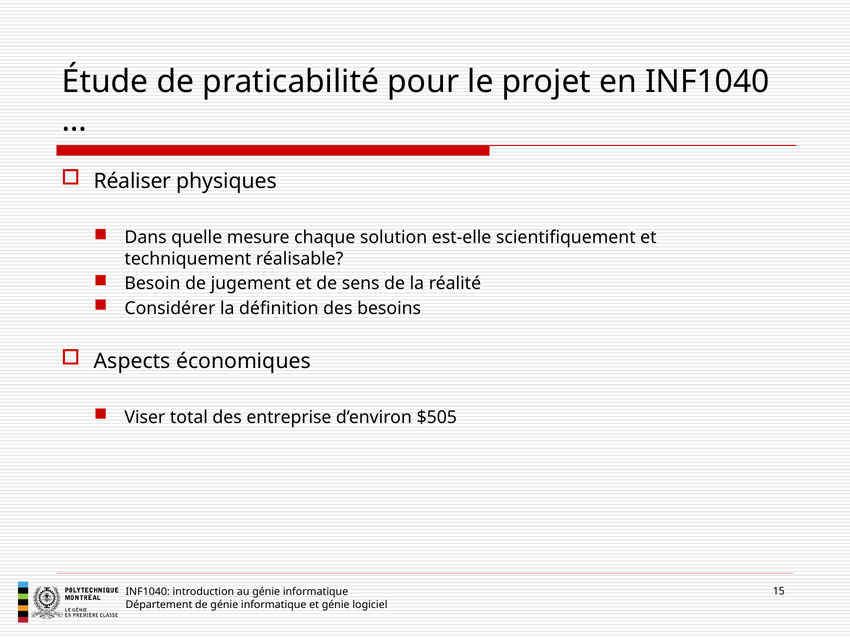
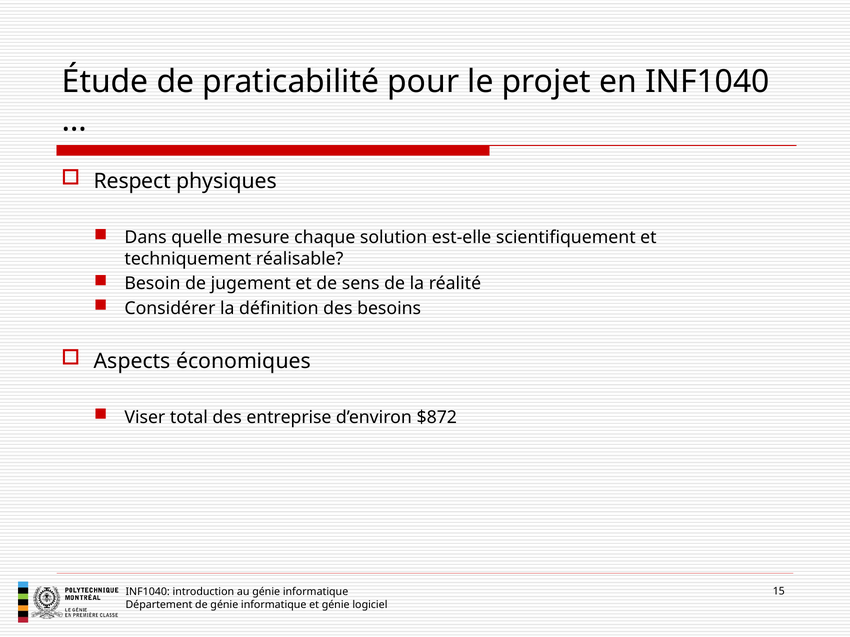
Réaliser: Réaliser -> Respect (132, 181)
$505: $505 -> $872 (437, 418)
